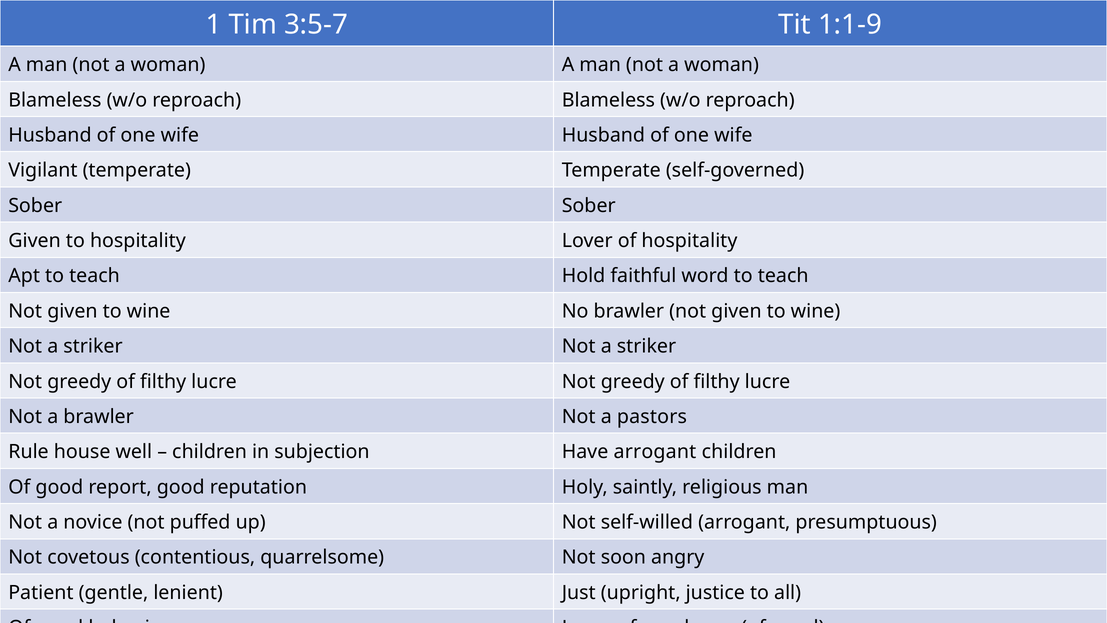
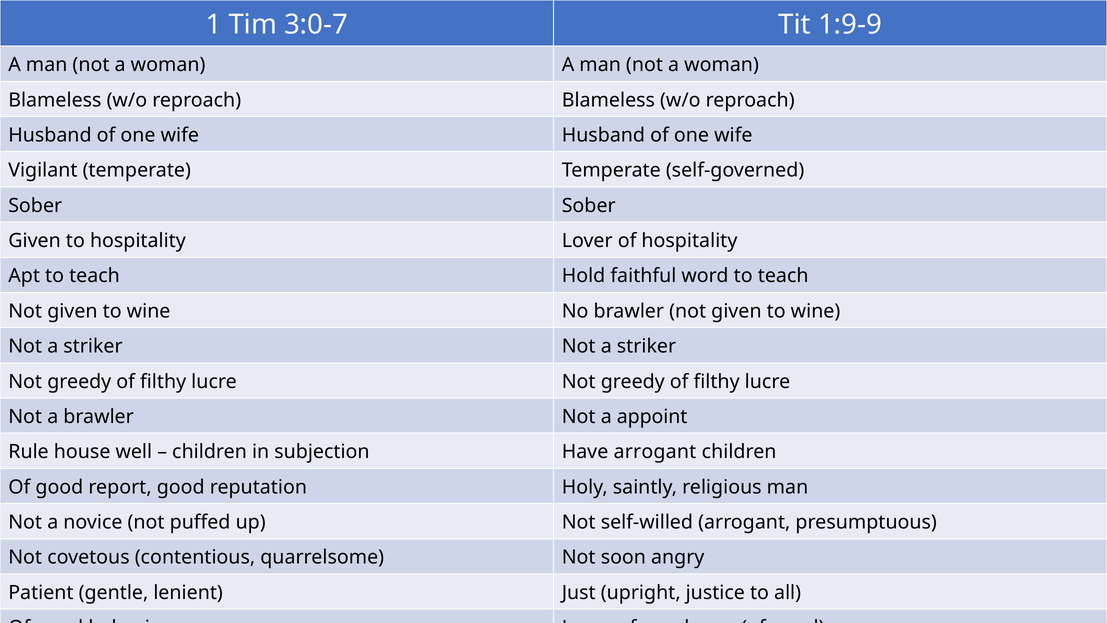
3:5-7: 3:5-7 -> 3:0-7 (316, 25)
1:1-9: 1:1-9 -> 1:9-9 (850, 25)
pastors: pastors -> appoint (652, 417)
